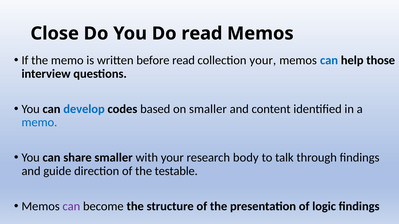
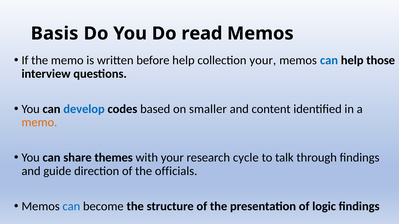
Close: Close -> Basis (55, 34)
before read: read -> help (183, 60)
memo colour: blue -> orange (39, 123)
share smaller: smaller -> themes (114, 158)
body: body -> cycle (246, 158)
testable: testable -> officials (176, 171)
can colour: purple -> blue (71, 207)
